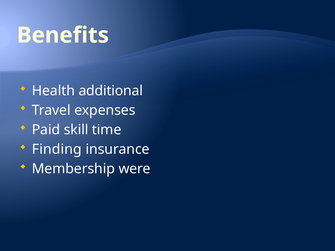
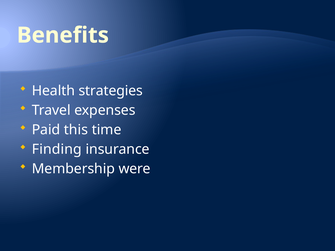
additional: additional -> strategies (111, 91)
skill: skill -> this (76, 130)
